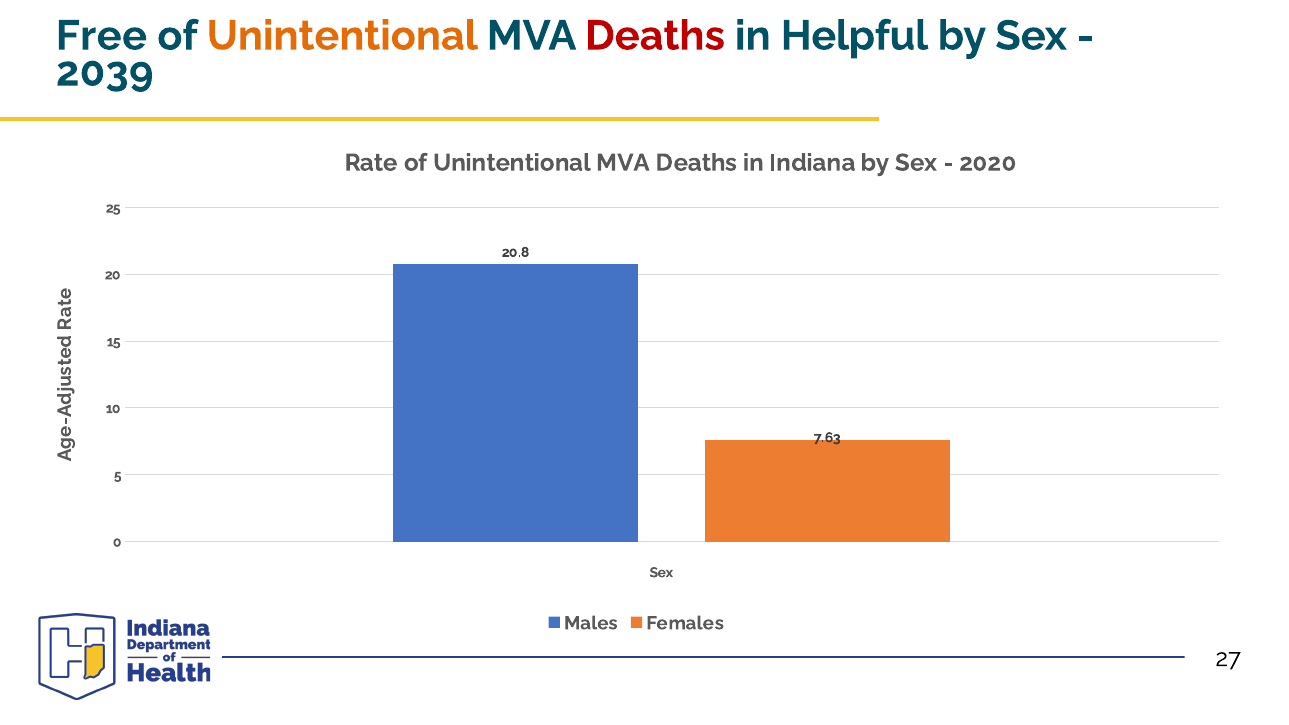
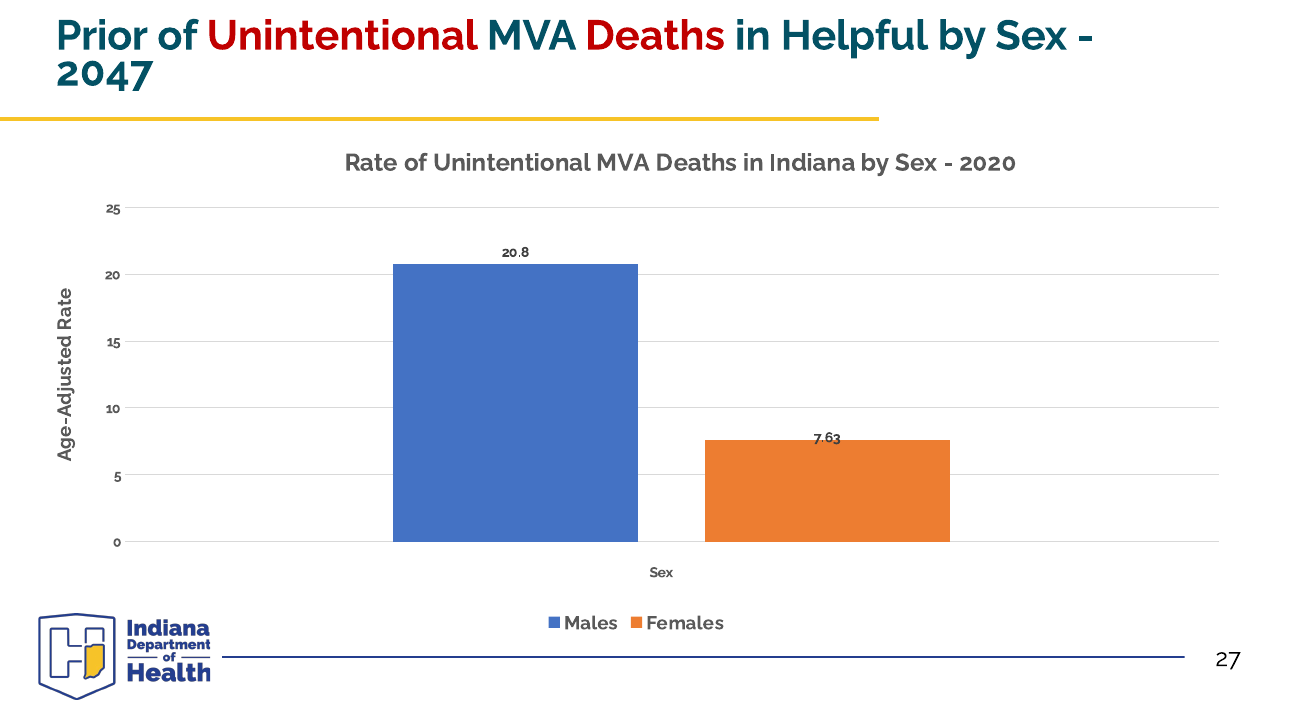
Free: Free -> Prior (102, 36)
Unintentional colour: orange -> red (342, 36)
2039: 2039 -> 2047 (105, 72)
